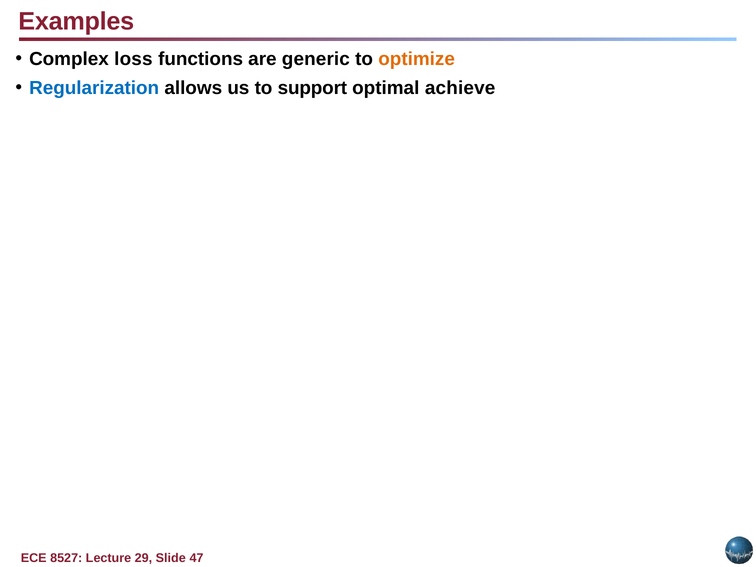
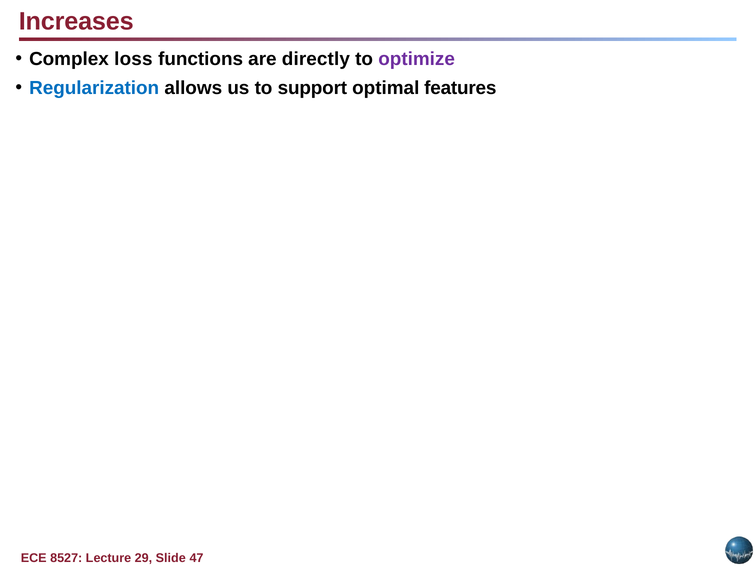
Examples: Examples -> Increases (76, 22)
generic: generic -> directly (316, 59)
optimize colour: orange -> purple (417, 59)
achieve: achieve -> features (460, 88)
